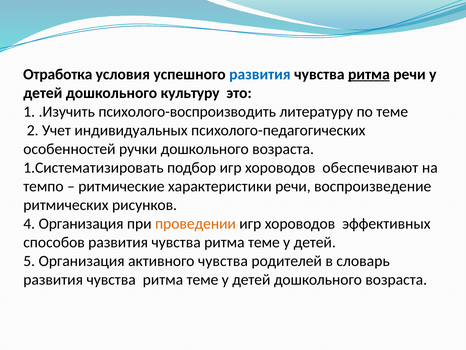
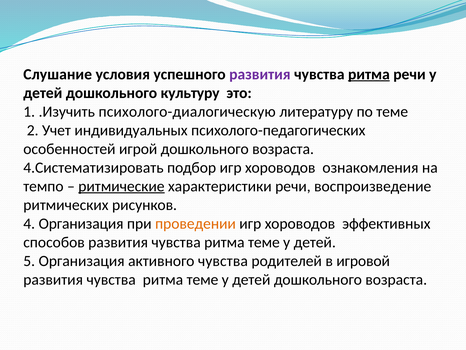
Отработка: Отработка -> Слушание (58, 74)
развития colour: blue -> purple (260, 74)
психолого-воспроизводить: психолого-воспроизводить -> психолого-диалогическую (187, 111)
ручки: ручки -> игрой (138, 149)
1.Систематизировать: 1.Систематизировать -> 4.Систематизировать (93, 167)
обеспечивают: обеспечивают -> ознакомления (370, 167)
ритмические underline: none -> present (121, 186)
словарь: словарь -> игровой (363, 260)
